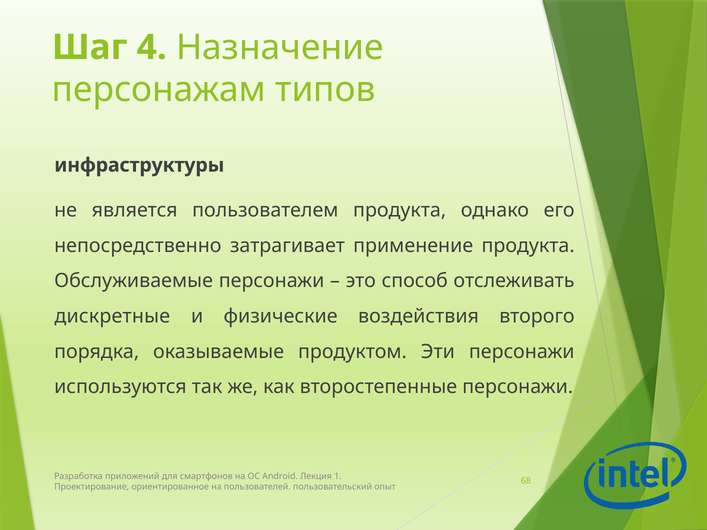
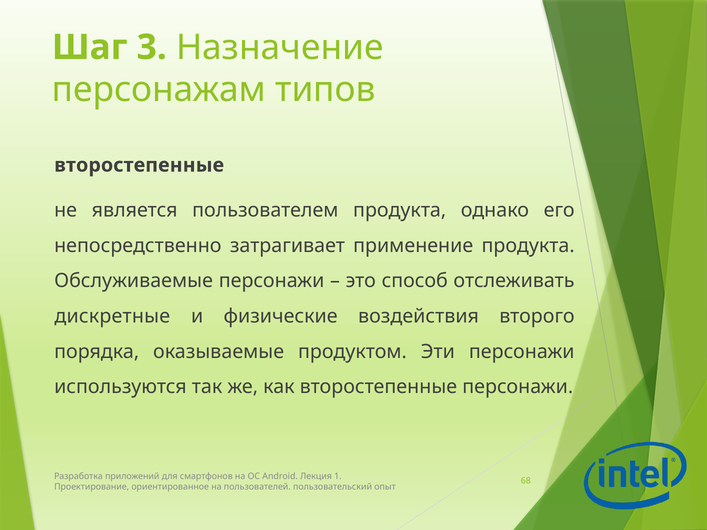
4: 4 -> 3 (152, 47)
инфраструктуры: инфраструктуры -> второстепенные (139, 165)
